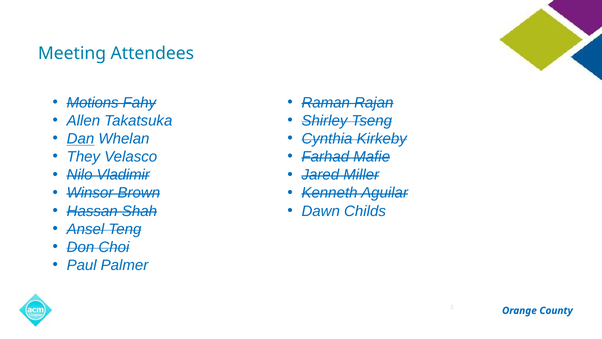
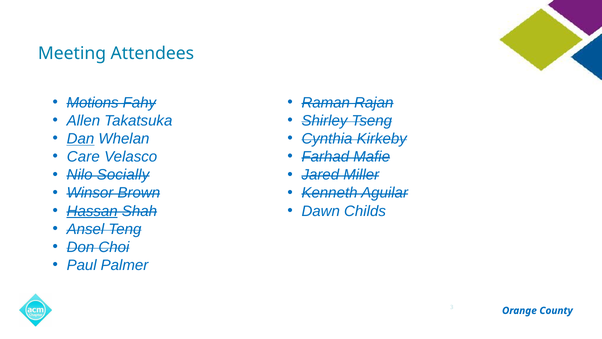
They: They -> Care (83, 157)
Vladimir: Vladimir -> Socially (123, 175)
Hassan underline: none -> present (92, 211)
